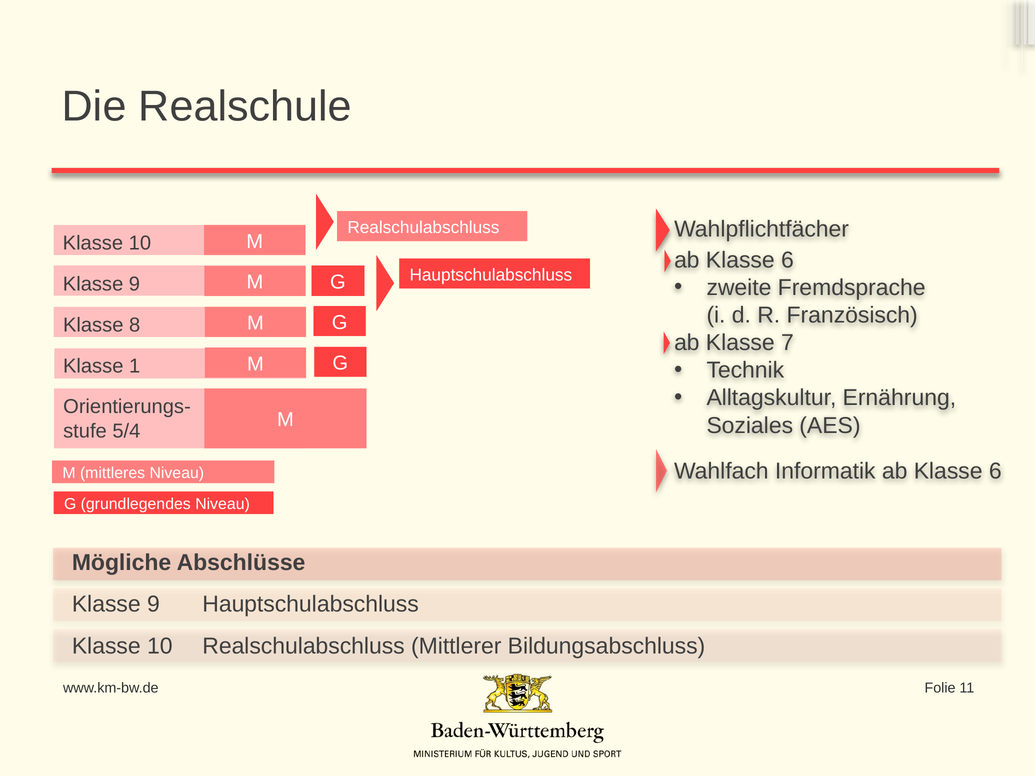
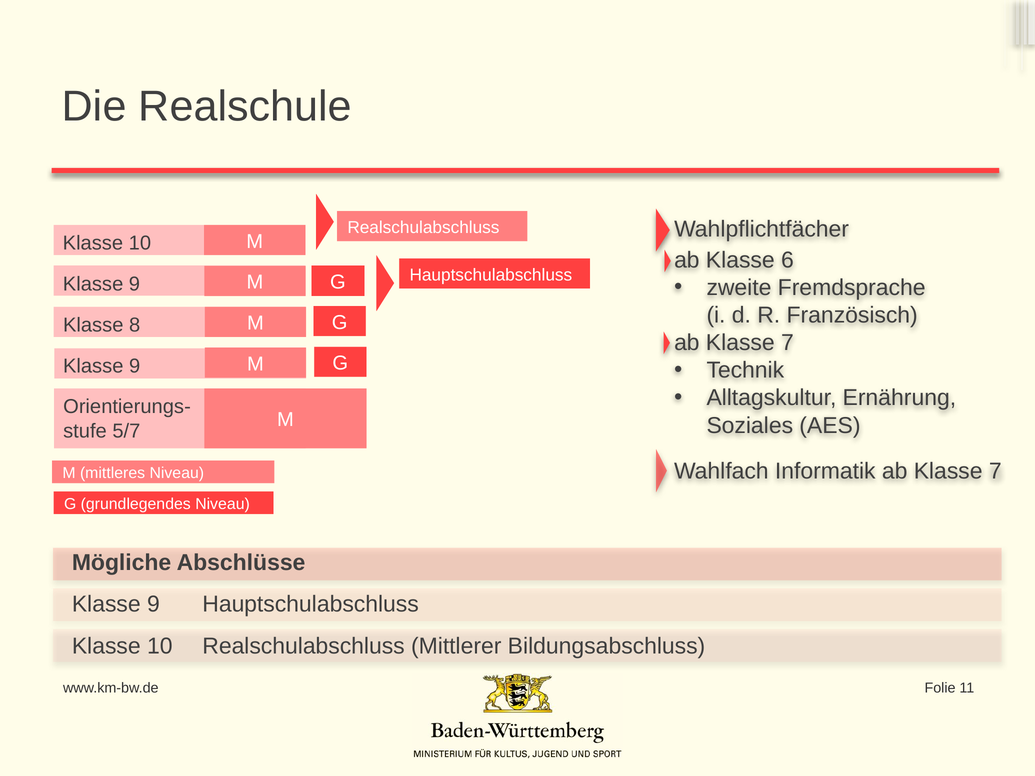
1: 1 -> 9 (135, 366)
5/4: 5/4 -> 5/7 (126, 431)
Informatik ab Klasse 6: 6 -> 7 (995, 471)
